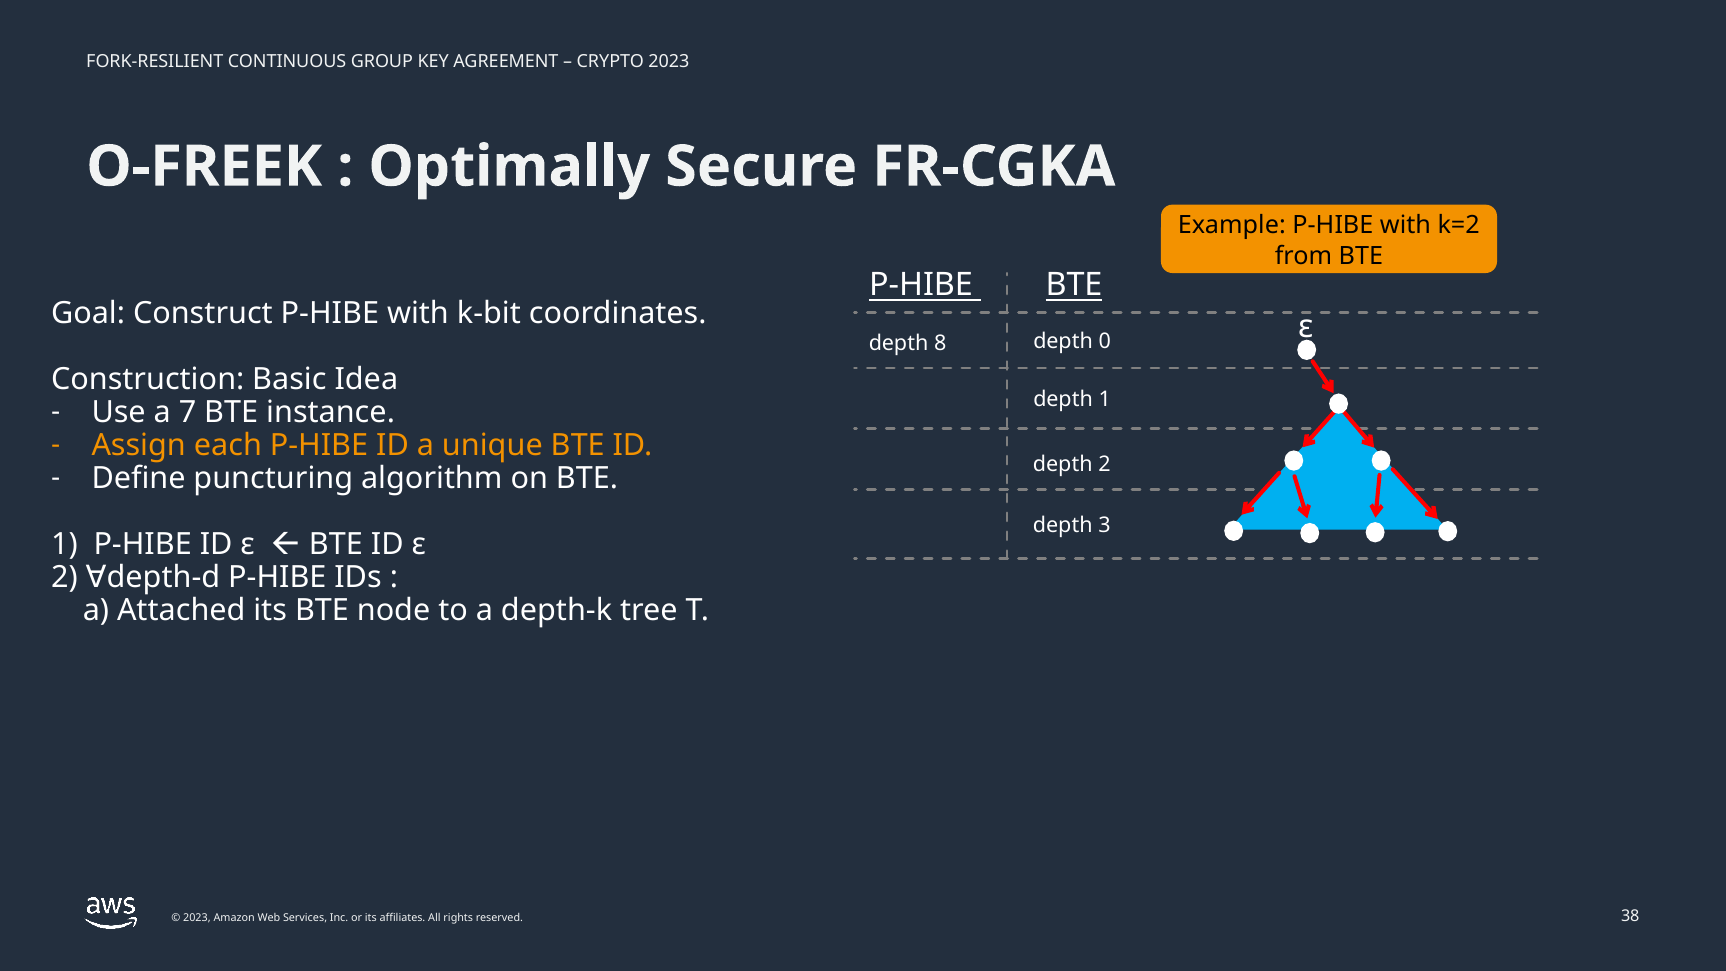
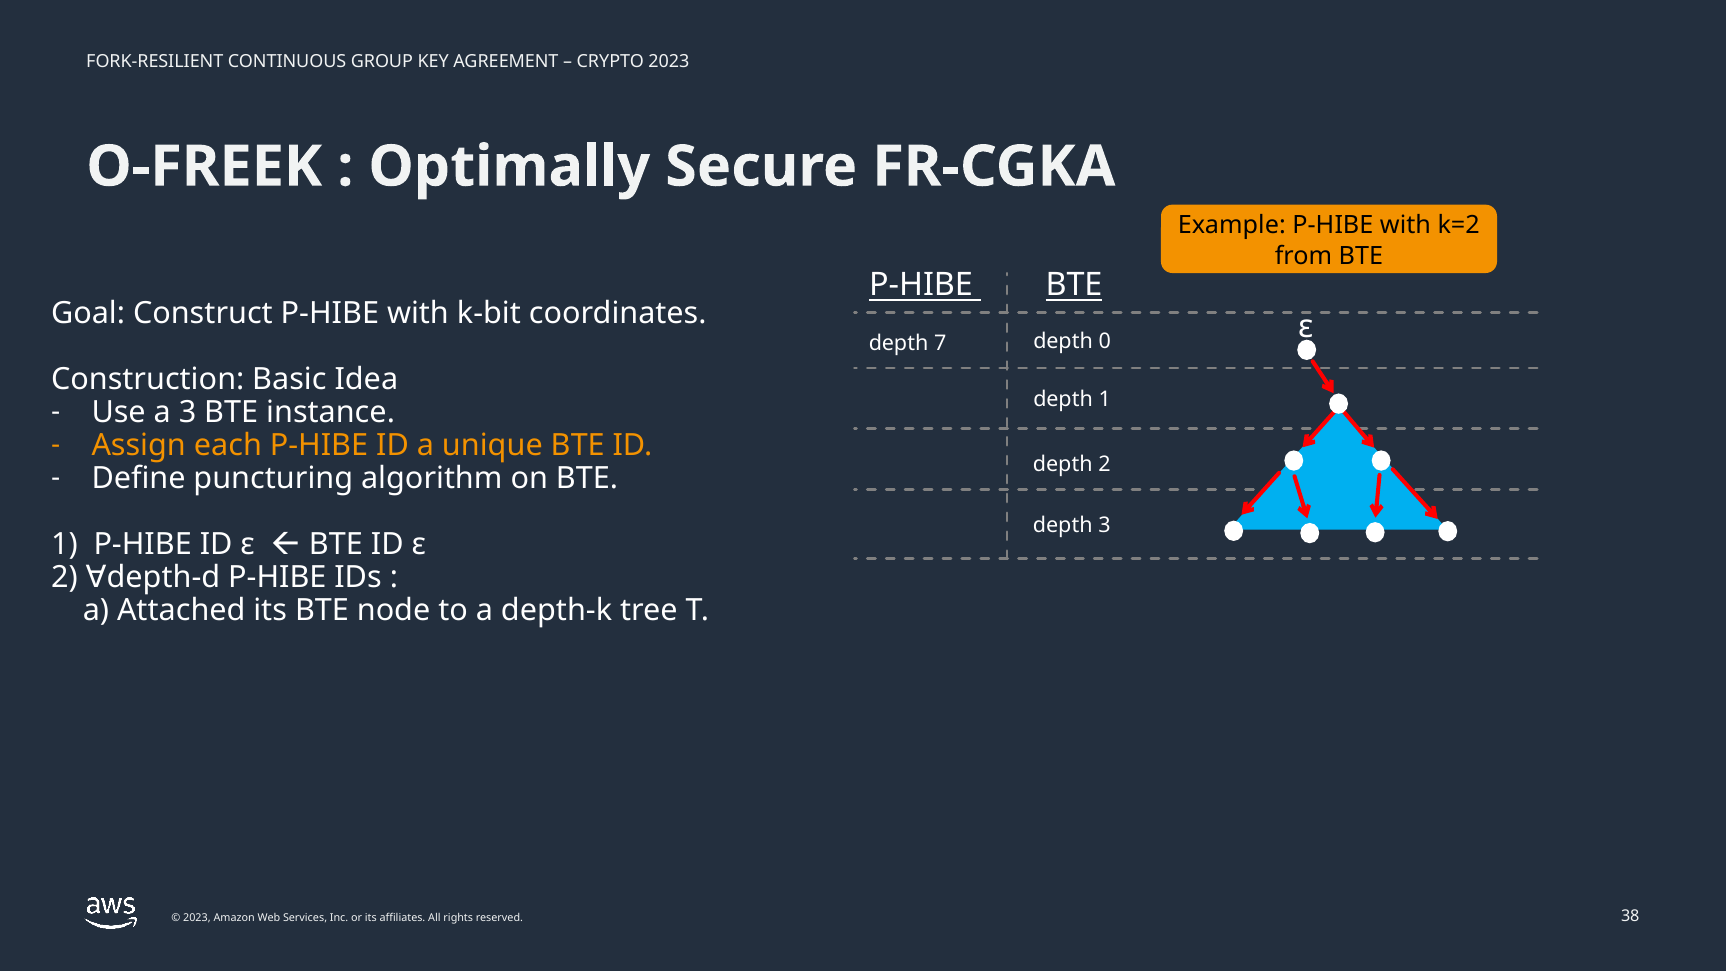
8: 8 -> 7 (940, 344)
a 7: 7 -> 3 (188, 412)
